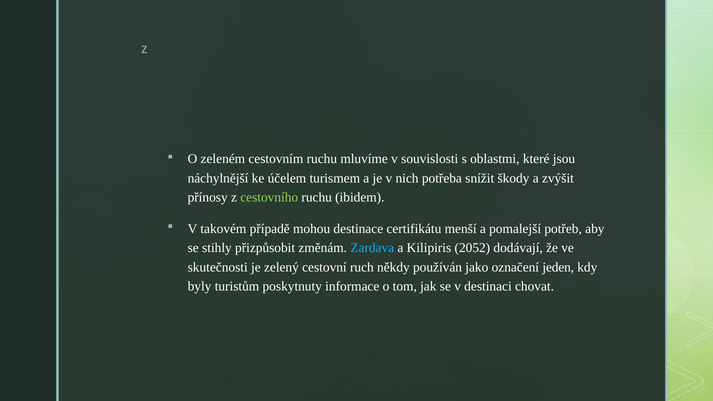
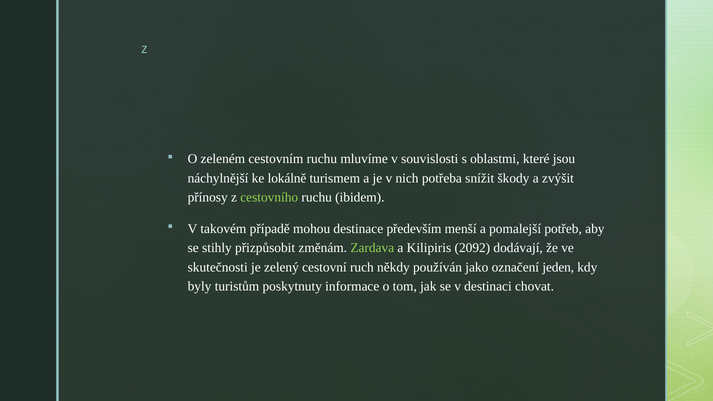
účelem: účelem -> lokálně (287, 178)
certifikátu: certifikátu -> především (414, 229)
Zardava colour: light blue -> light green (372, 248)
2052: 2052 -> 2092 (472, 248)
